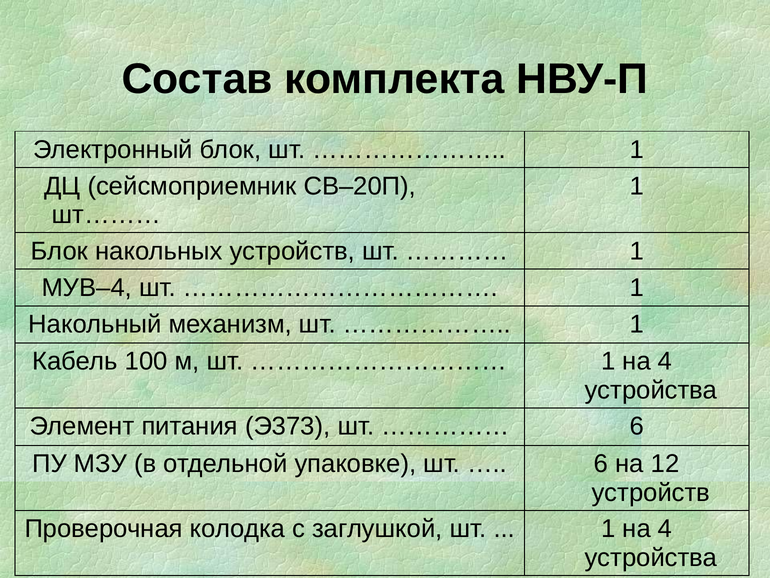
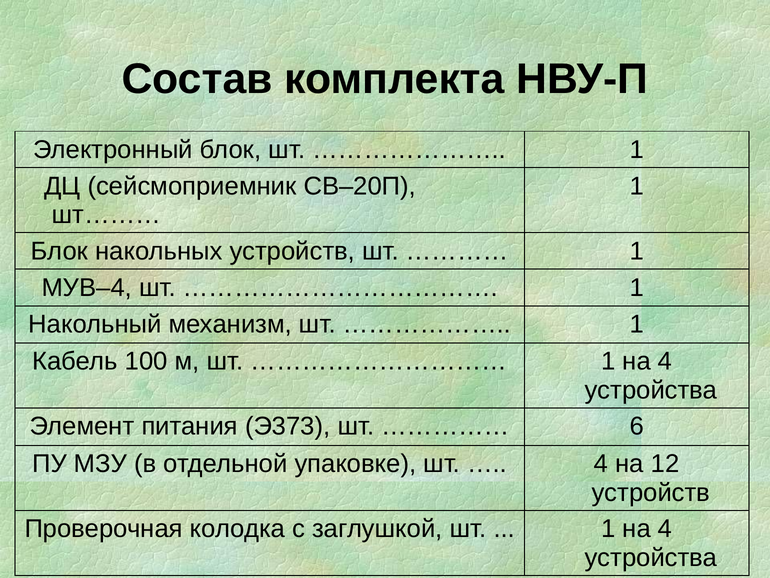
6: 6 -> 4 (601, 464)
